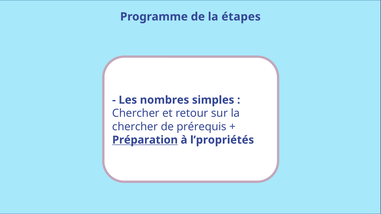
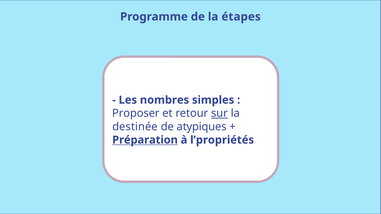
Chercher: Chercher -> Proposer (136, 113)
sur underline: none -> present (220, 113)
chercher: chercher -> destinée (135, 127)
prérequis: prérequis -> atypiques (202, 127)
